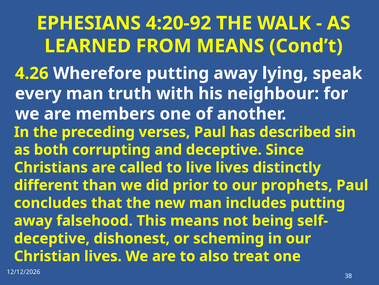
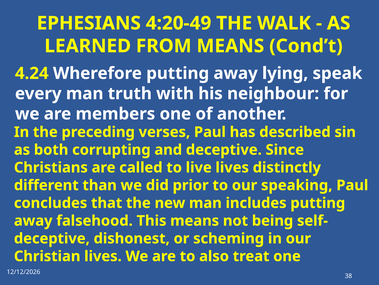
4:20-92: 4:20-92 -> 4:20-49 (179, 23)
4.26: 4.26 -> 4.24 (32, 73)
prophets: prophets -> speaking (297, 185)
